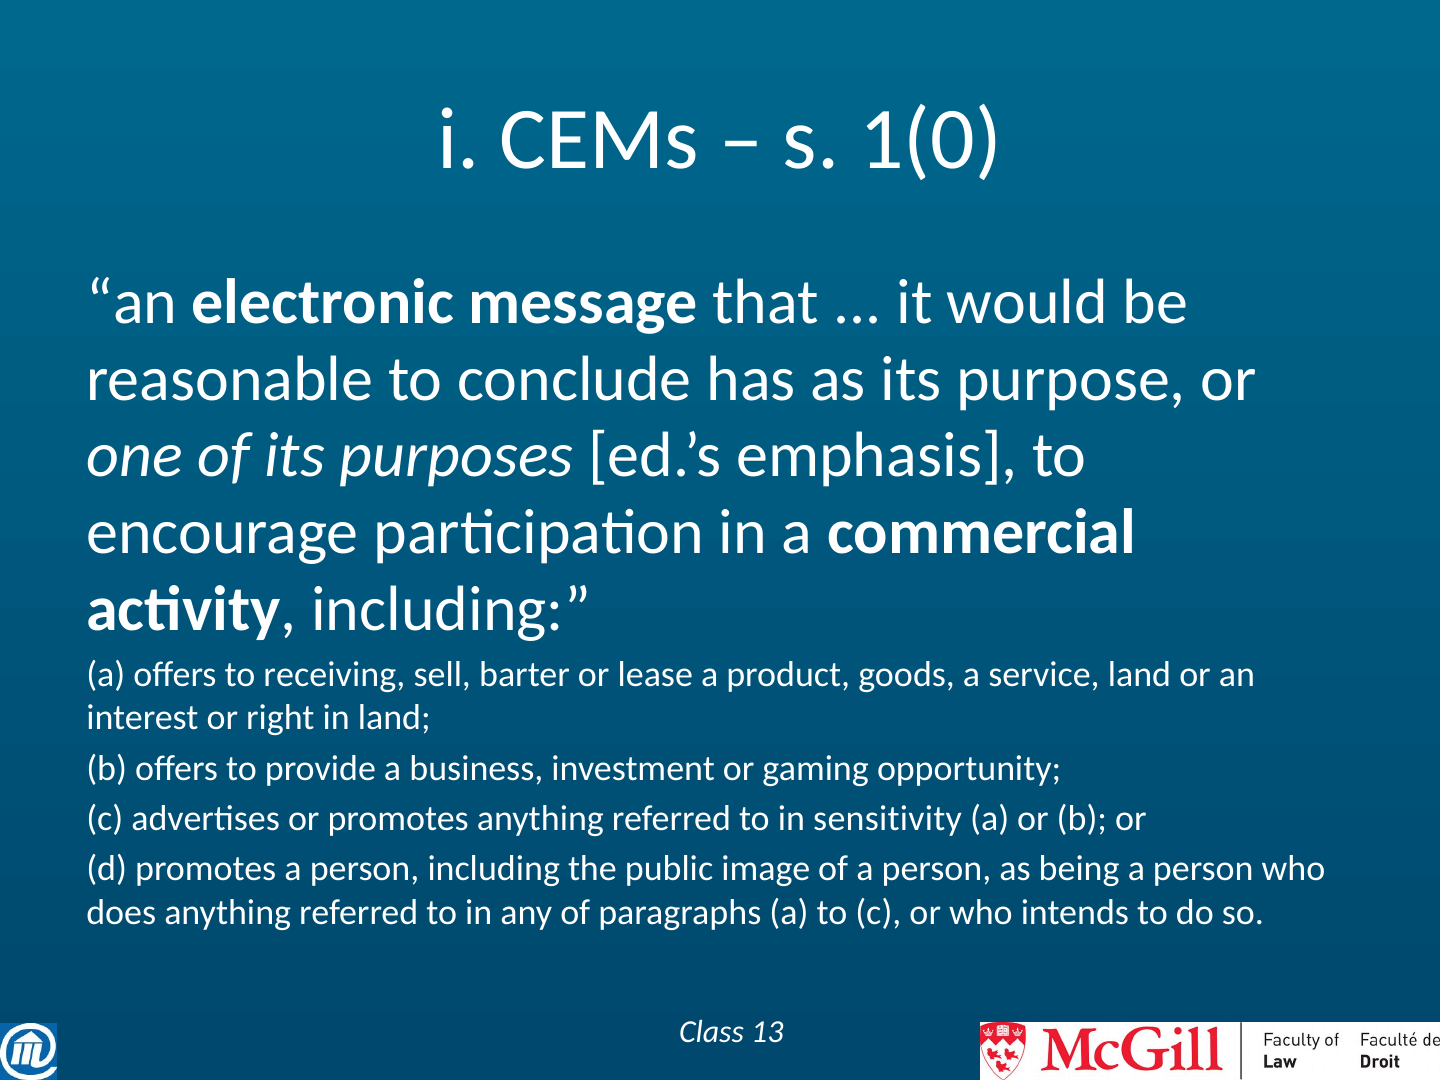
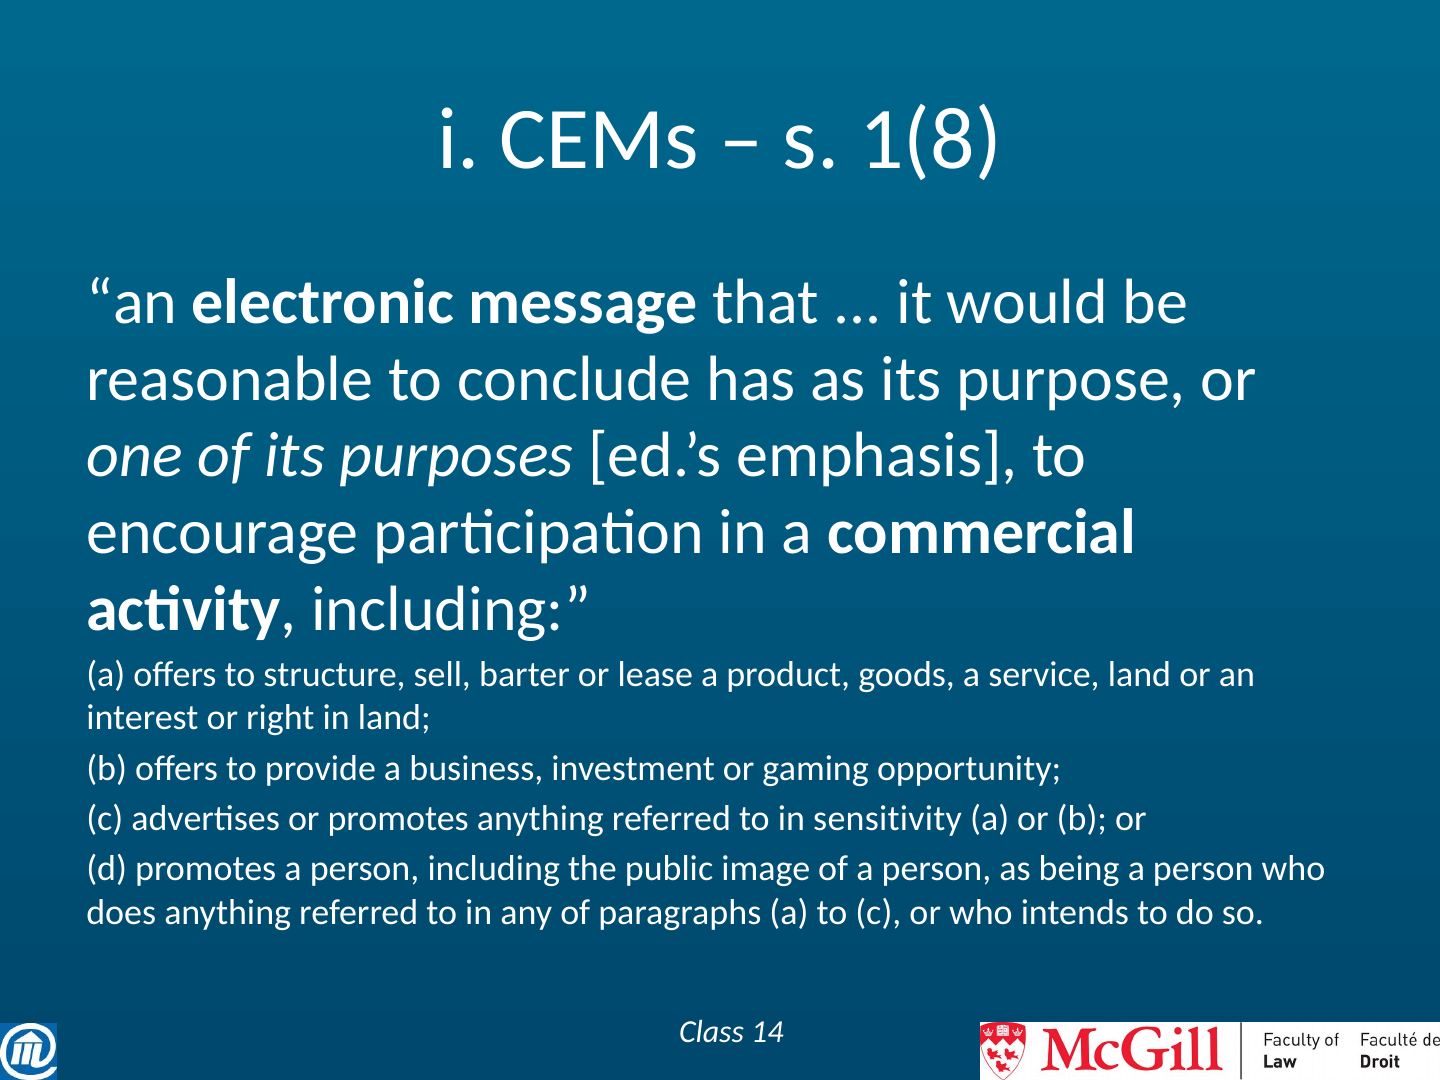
1(0: 1(0 -> 1(8 (930, 139)
receiving: receiving -> structure (335, 675)
13: 13 -> 14 (767, 1032)
